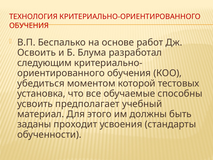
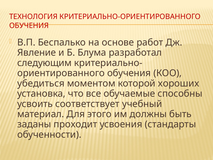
Освоить: Освоить -> Явление (37, 53)
тестовых: тестовых -> хороших (179, 83)
предполагает: предполагает -> соответствует (87, 104)
